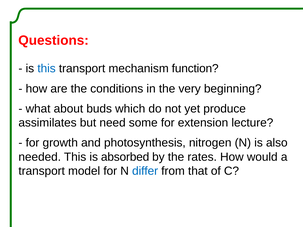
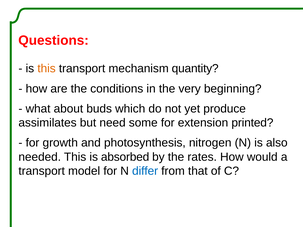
this colour: blue -> orange (47, 69)
function: function -> quantity (195, 69)
lecture: lecture -> printed (252, 123)
